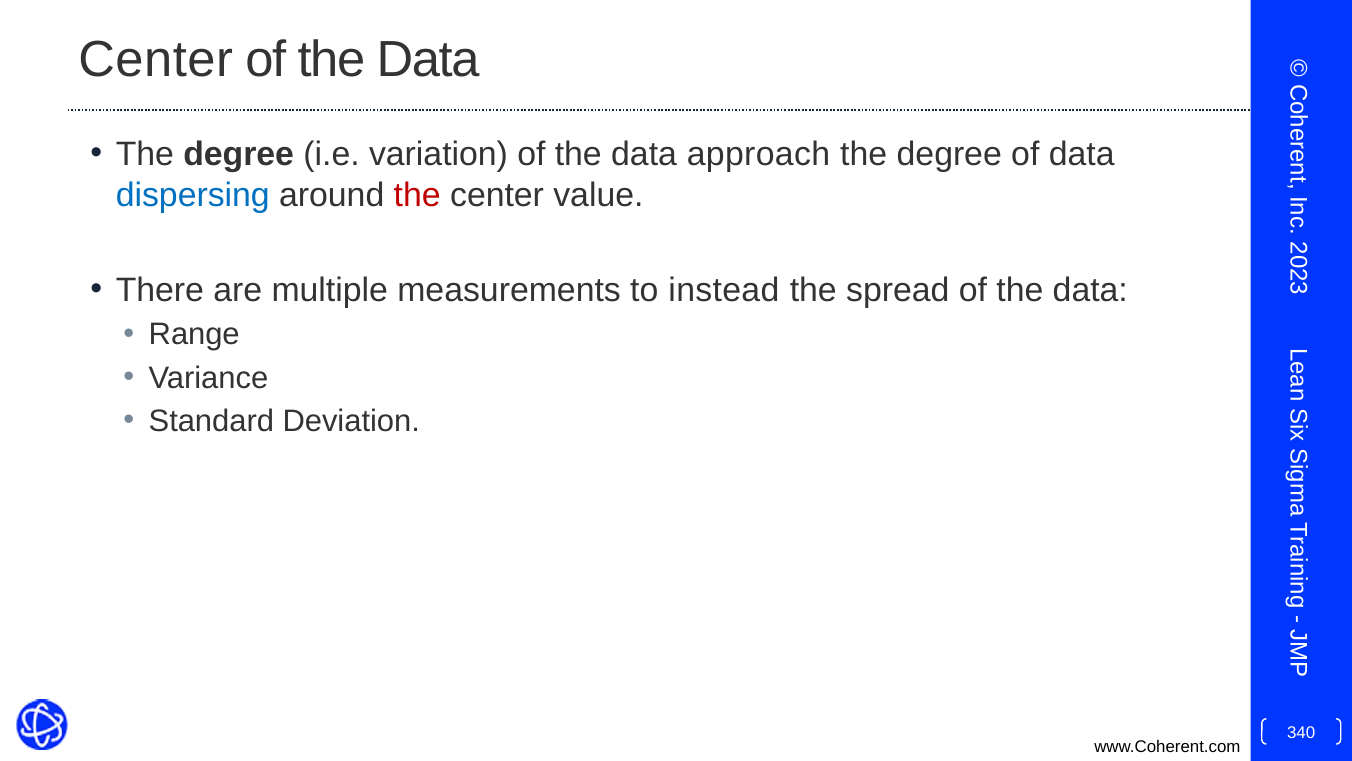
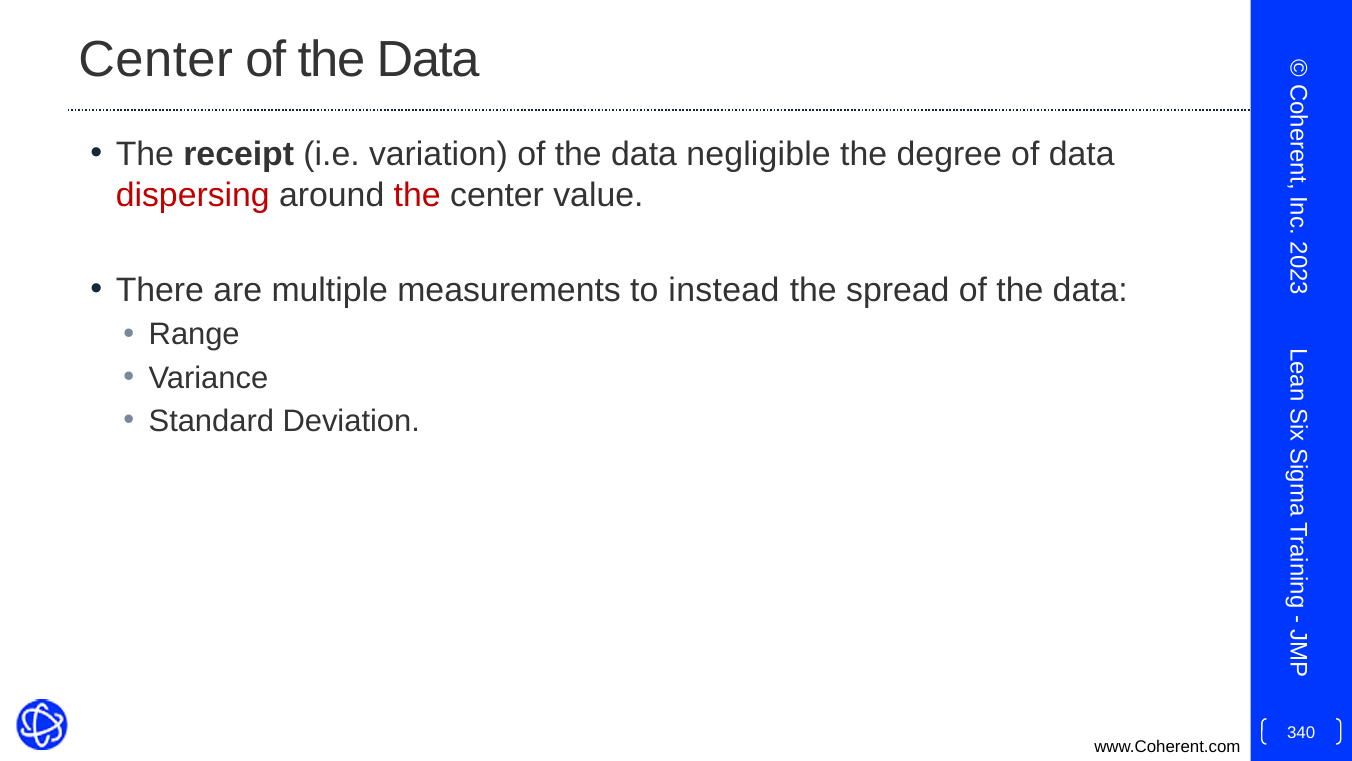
degree: degree -> receipt (239, 154)
approach: approach -> negligible (759, 154)
dispersing colour: blue -> red (193, 195)
